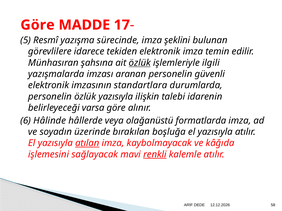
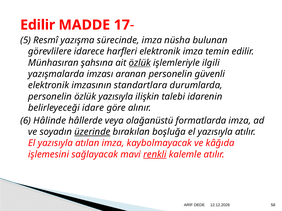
Göre: Göre -> Edilir (38, 25)
şeklini: şeklini -> nüsha (177, 40)
tekiden: tekiden -> harfleri (122, 52)
varsa: varsa -> idare (93, 108)
üzerinde underline: none -> present (92, 132)
atılan underline: present -> none (87, 143)
